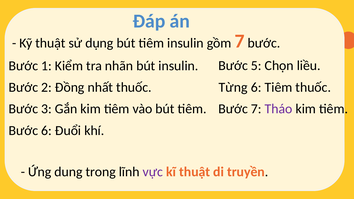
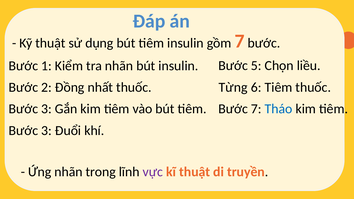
Tháo colour: purple -> blue (279, 109)
6: 6 -> 3 (47, 131)
Ứng dung: dung -> nhãn (68, 172)
